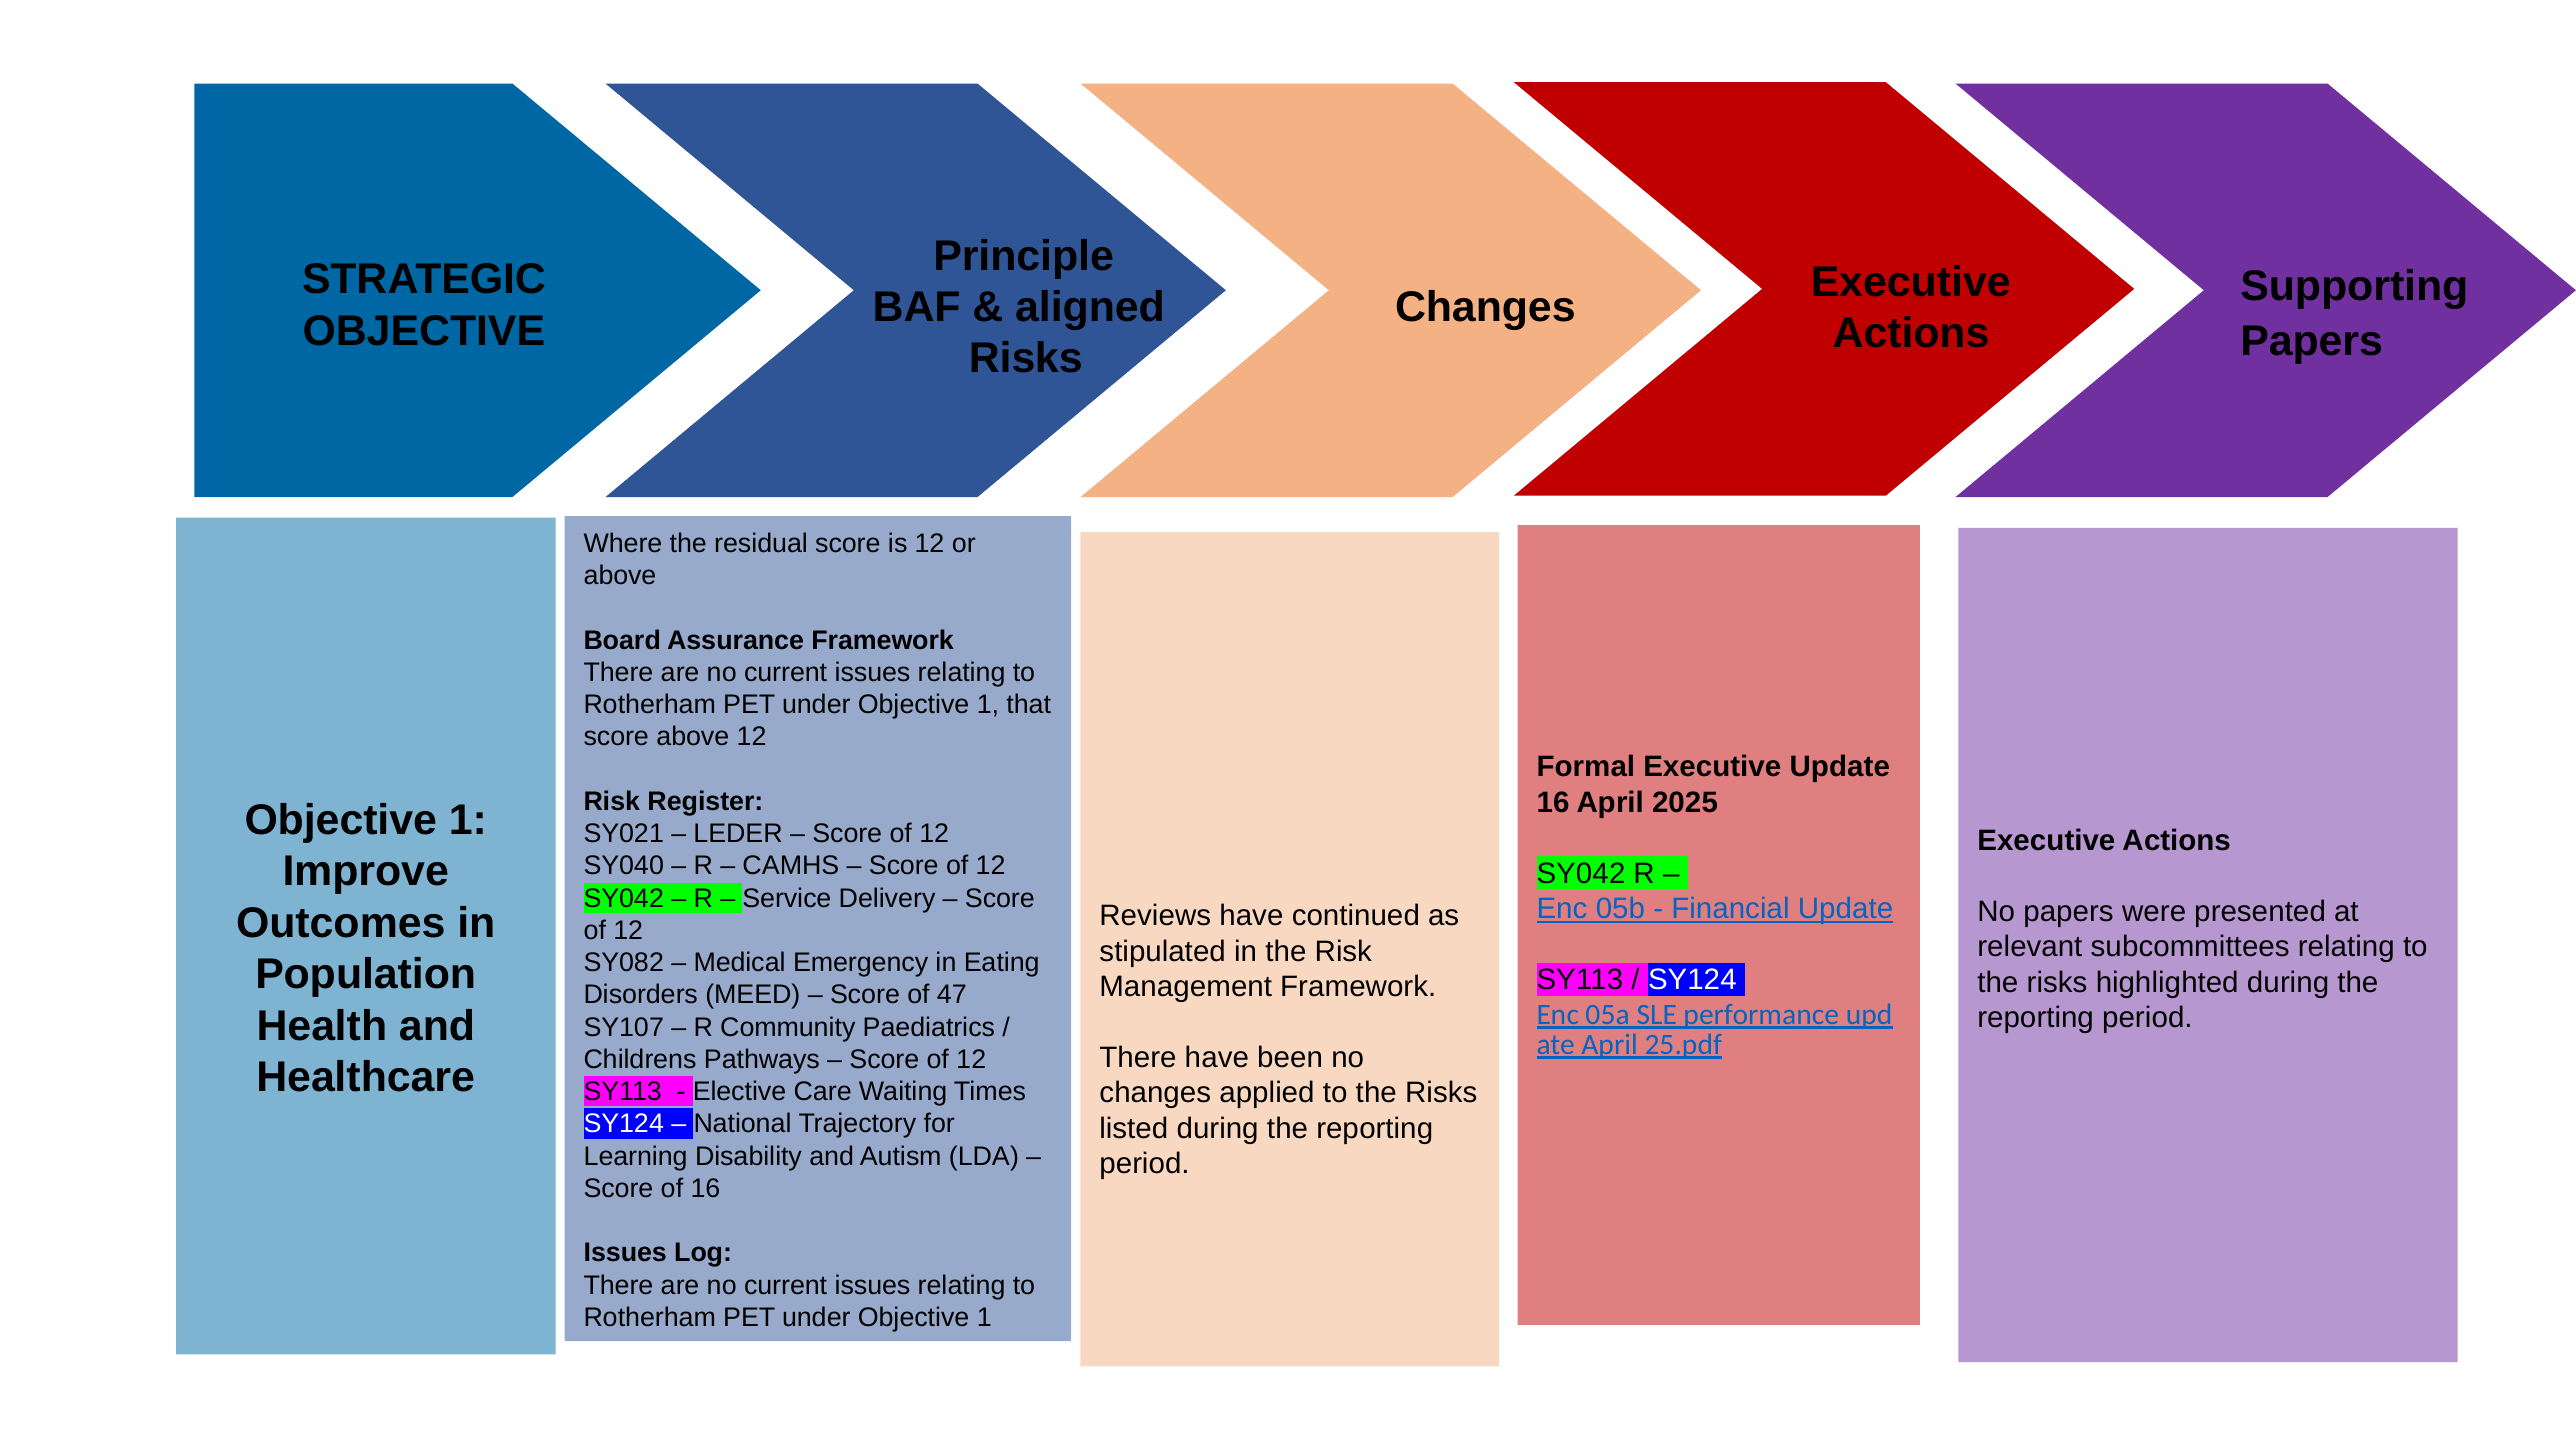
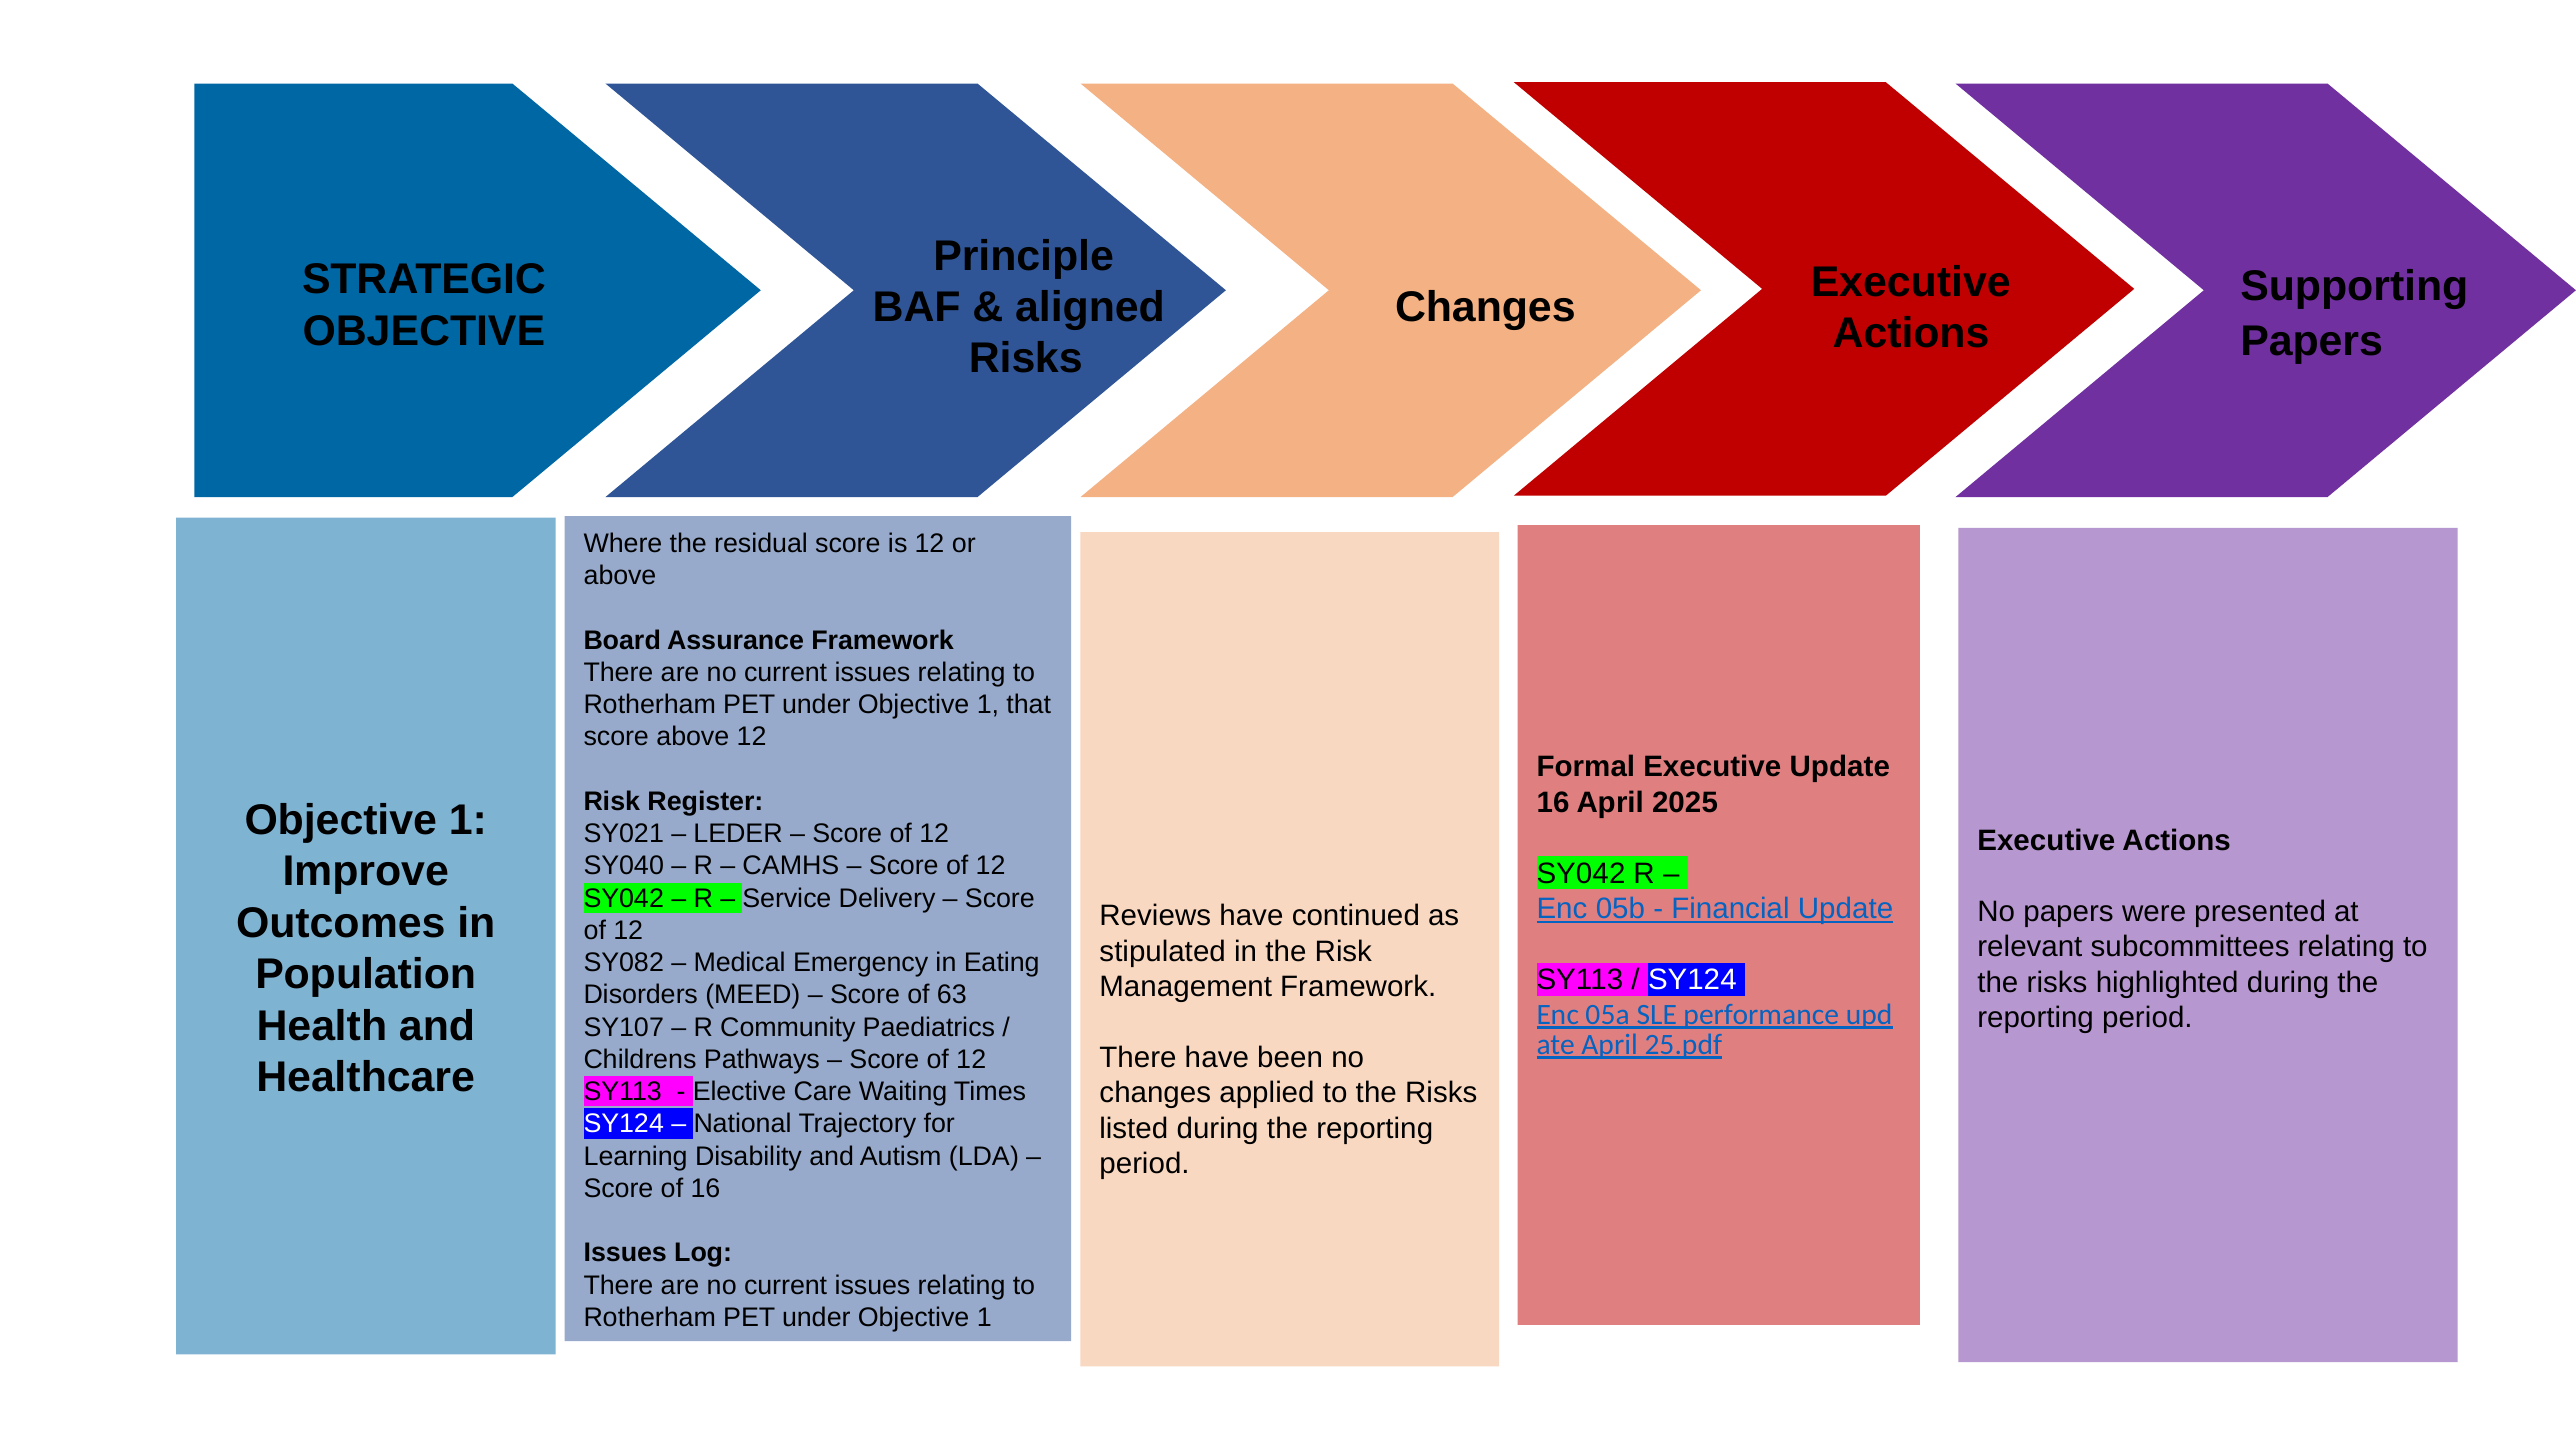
47: 47 -> 63 (952, 995)
